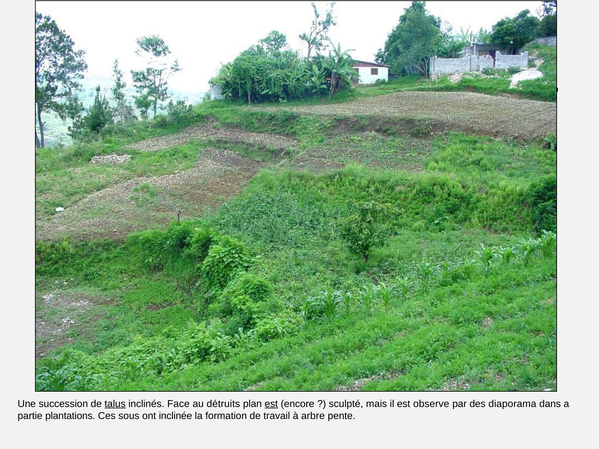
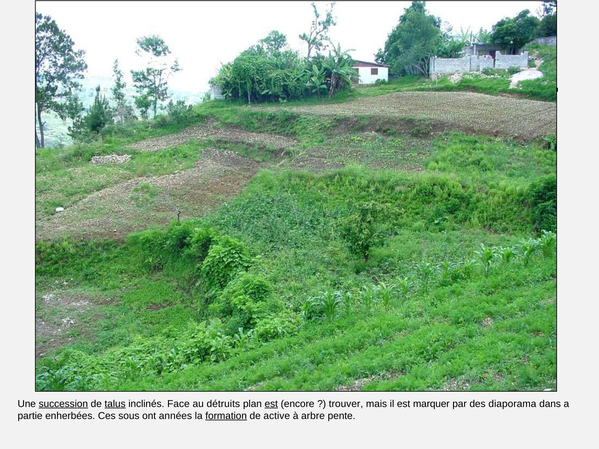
succession underline: none -> present (63, 404)
sculpté: sculpté -> trouver (346, 404)
observe: observe -> marquer (431, 404)
plantations: plantations -> enherbées (70, 416)
inclinée: inclinée -> années (175, 416)
formation underline: none -> present (226, 416)
travail: travail -> active (277, 416)
